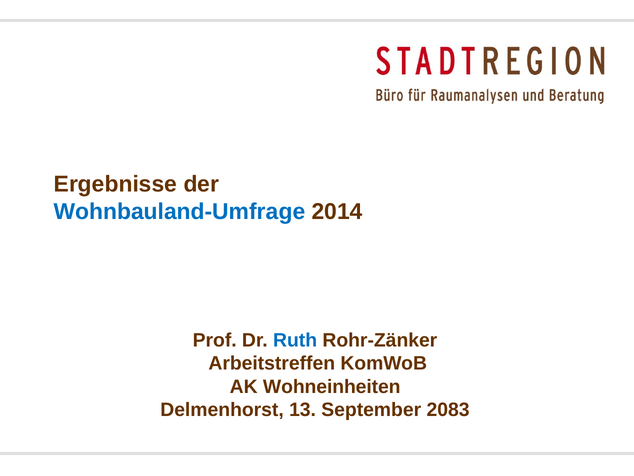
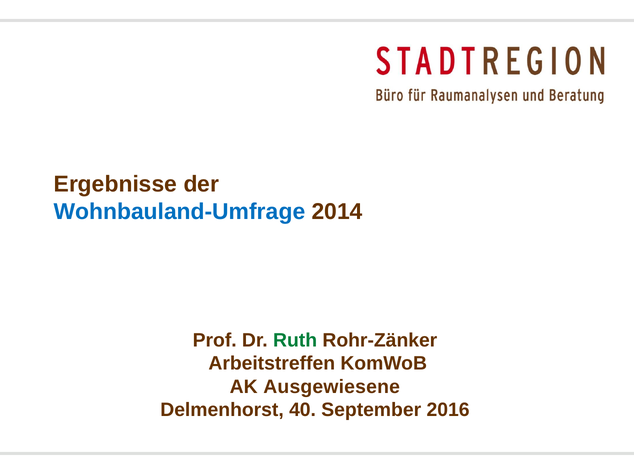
Ruth colour: blue -> green (295, 340)
Wohneinheiten: Wohneinheiten -> Ausgewiesene (332, 386)
13: 13 -> 40 (303, 410)
2083: 2083 -> 2016 (448, 410)
